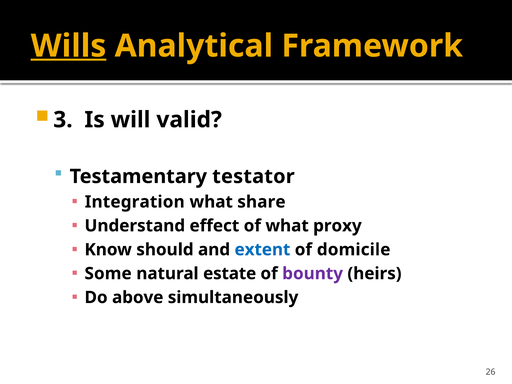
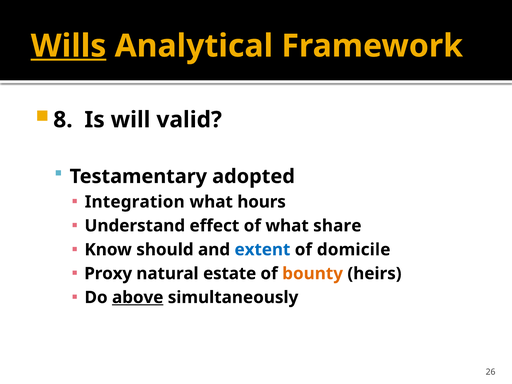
3: 3 -> 8 (63, 120)
testator: testator -> adopted (254, 176)
share: share -> hours (262, 202)
proxy: proxy -> share (337, 226)
Some: Some -> Proxy (108, 274)
bounty colour: purple -> orange (313, 274)
above underline: none -> present (138, 297)
